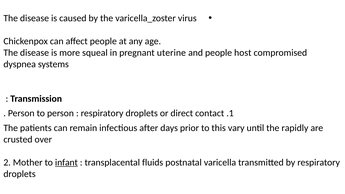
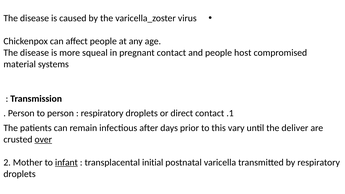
pregnant uterine: uterine -> contact (171, 53)
dyspnea: dyspnea -> material (20, 64)
rapidly: rapidly -> deliver (295, 128)
over underline: none -> present (43, 139)
fluids: fluids -> initial (153, 162)
